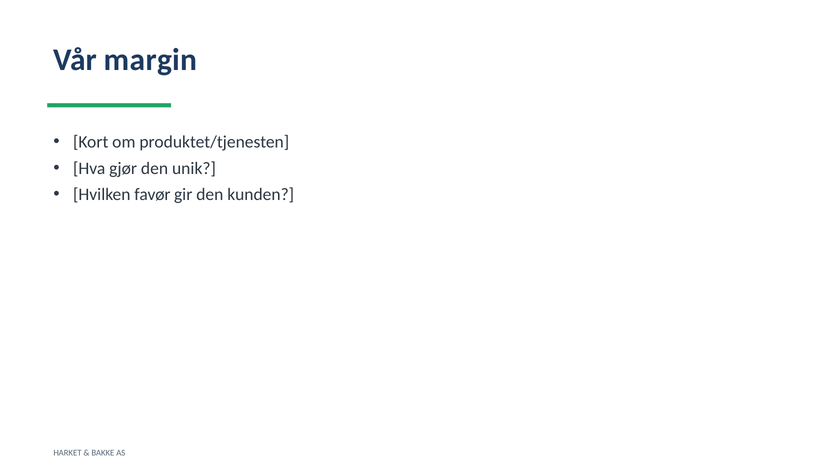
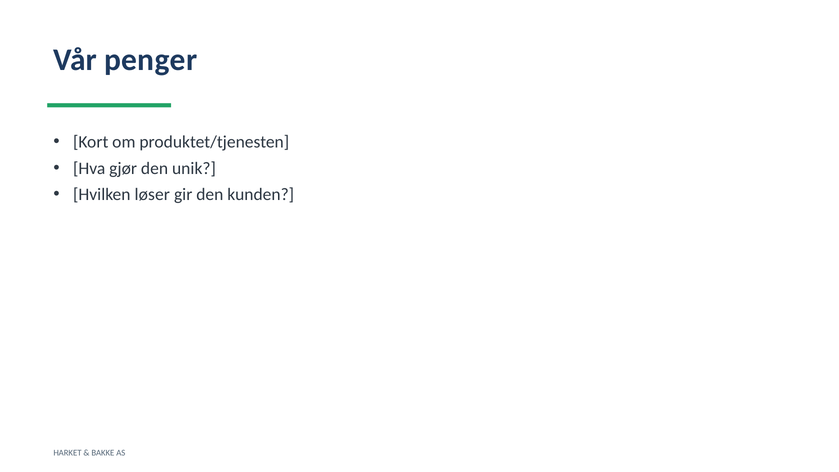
margin: margin -> penger (151, 60)
favør: favør -> løser (152, 195)
